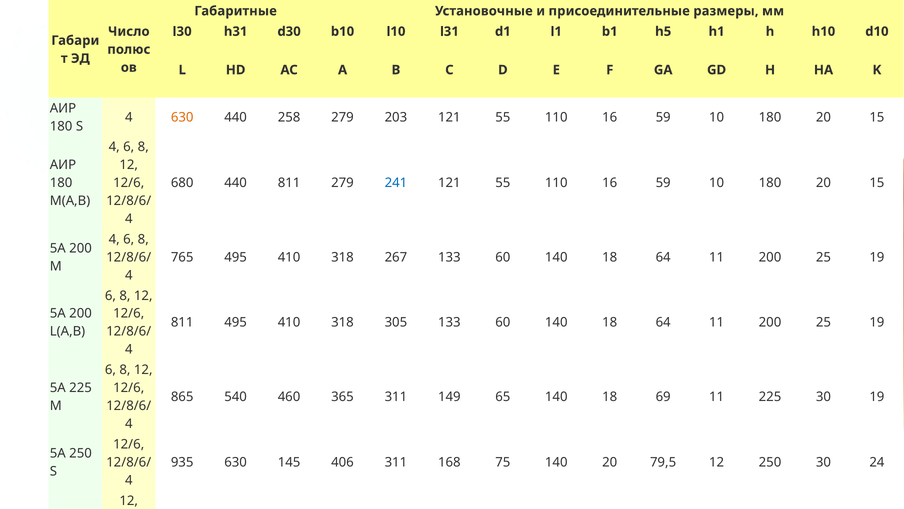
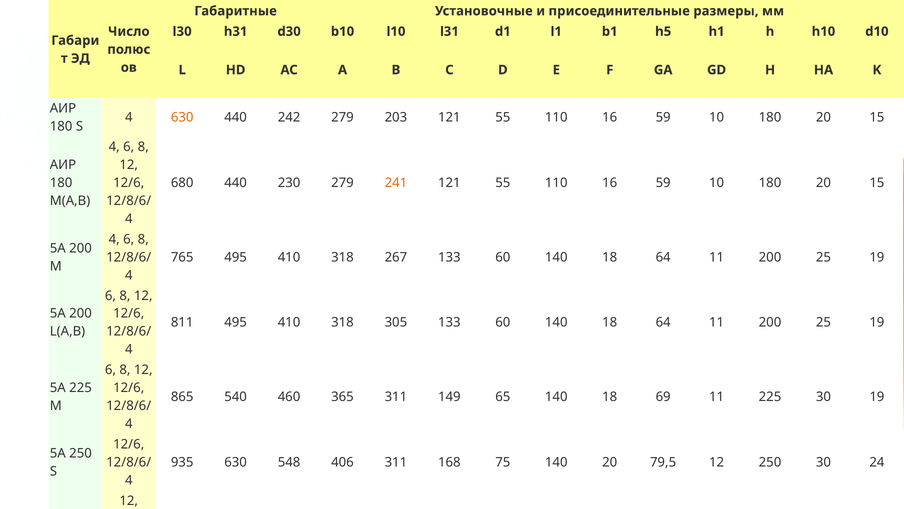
258: 258 -> 242 (289, 117)
440 811: 811 -> 230 (289, 183)
241 colour: blue -> orange (396, 183)
145: 145 -> 548 (289, 462)
